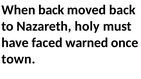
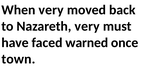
When back: back -> very (51, 10)
Nazareth holy: holy -> very (87, 26)
